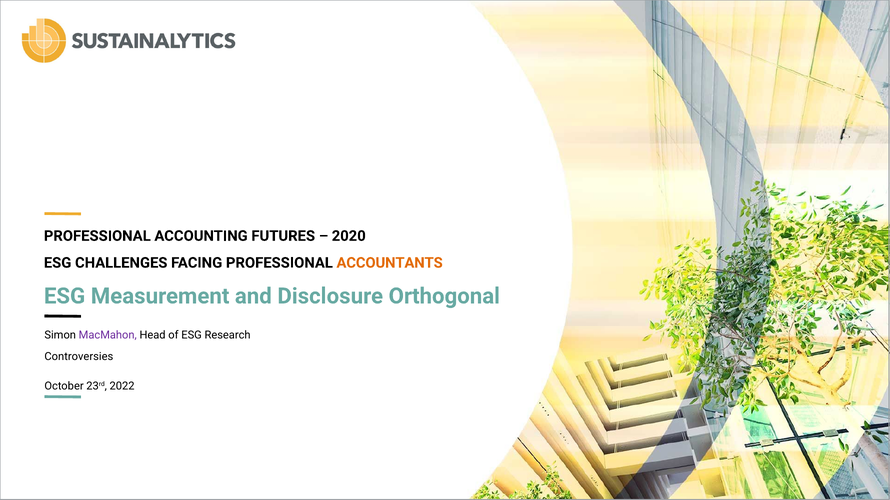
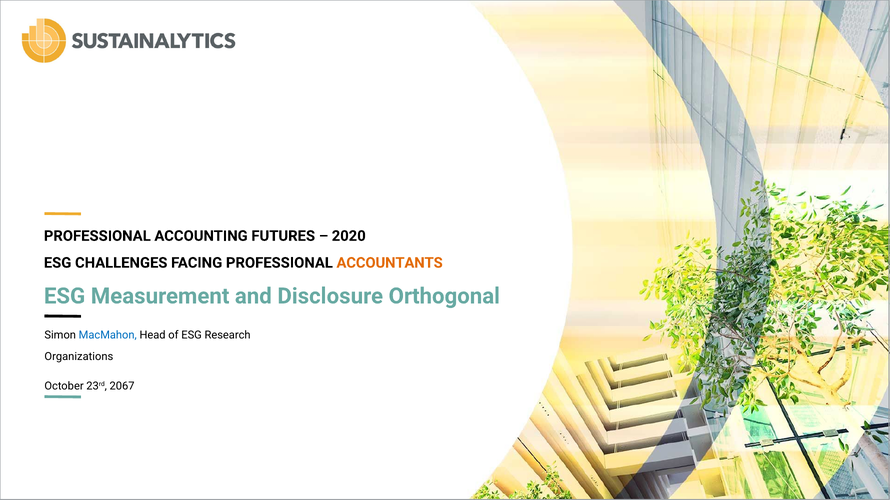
MacMahon colour: purple -> blue (108, 335)
Controversies: Controversies -> Organizations (79, 357)
2022: 2022 -> 2067 (122, 386)
